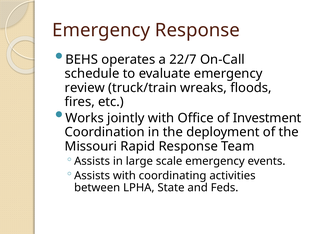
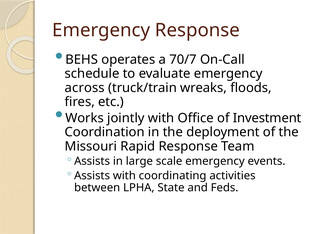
22/7: 22/7 -> 70/7 (183, 60)
review: review -> across (85, 88)
